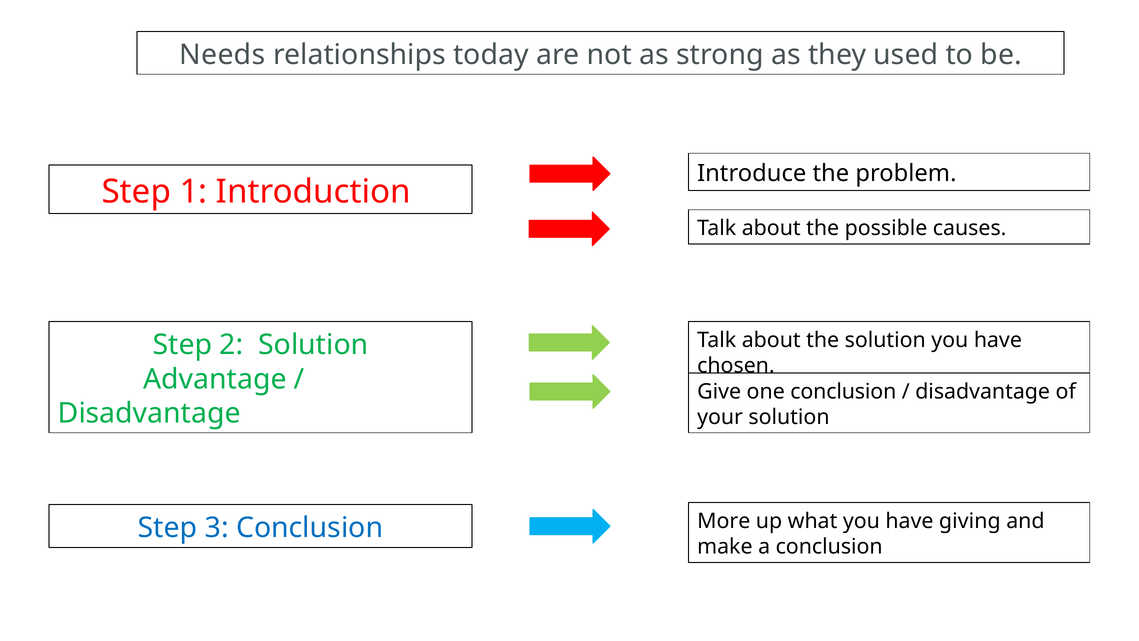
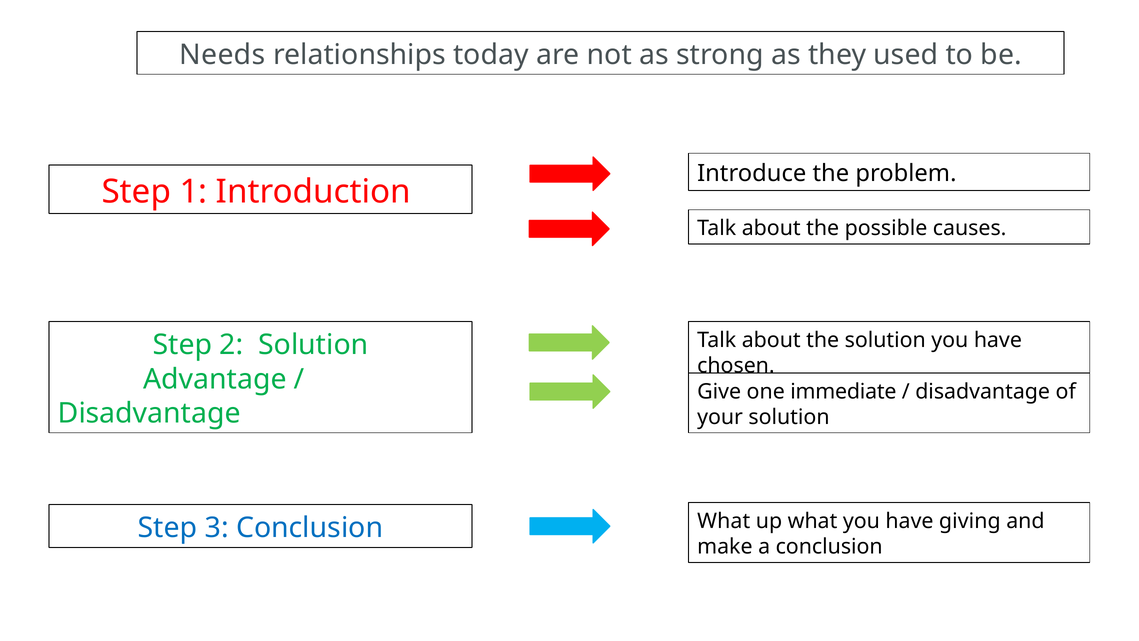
one conclusion: conclusion -> immediate (843, 391)
More: More -> What (724, 521)
